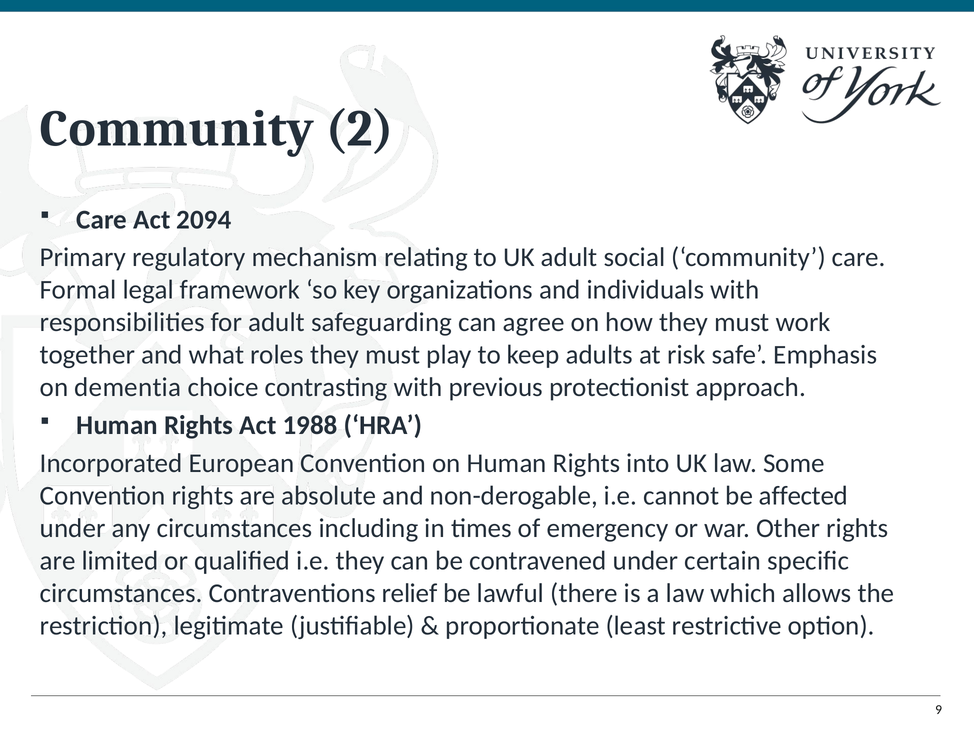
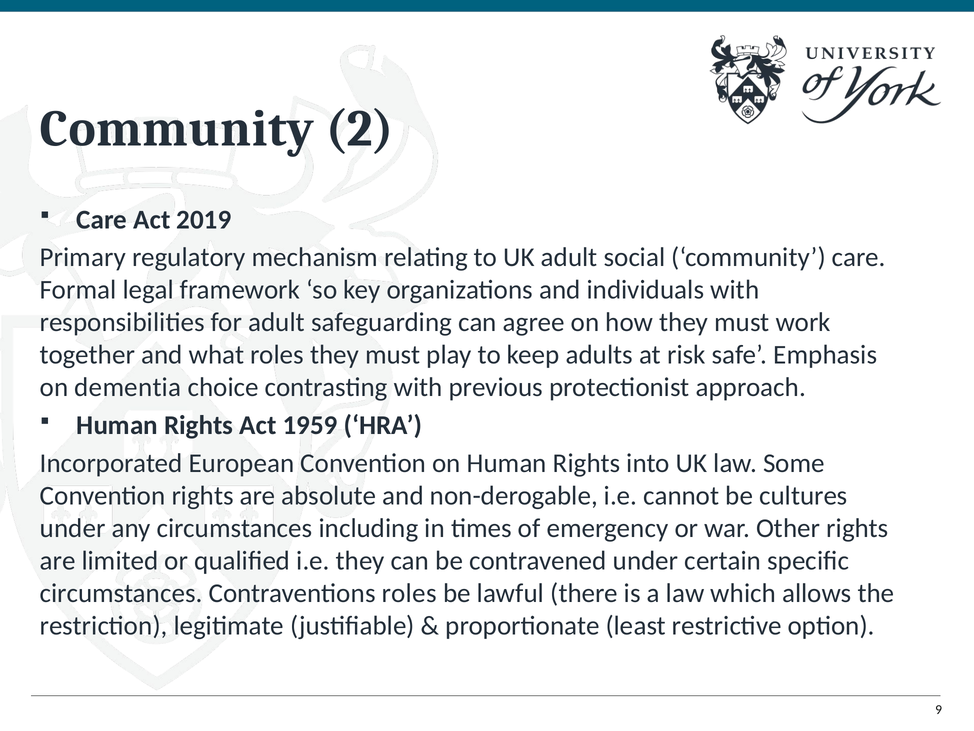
2094: 2094 -> 2019 (204, 219)
1988: 1988 -> 1959 (310, 425)
affected: affected -> cultures (803, 496)
Contraventions relief: relief -> roles (409, 593)
